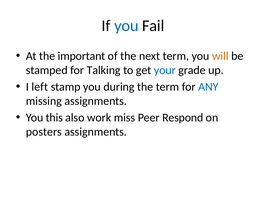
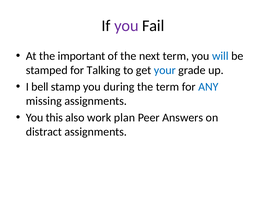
you colour: blue -> purple (126, 26)
will colour: orange -> blue (220, 56)
left: left -> bell (40, 87)
miss: miss -> plan (124, 117)
Respond: Respond -> Answers (183, 117)
posters: posters -> distract (44, 131)
